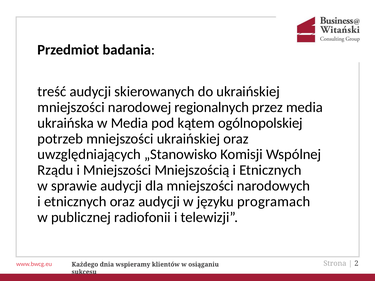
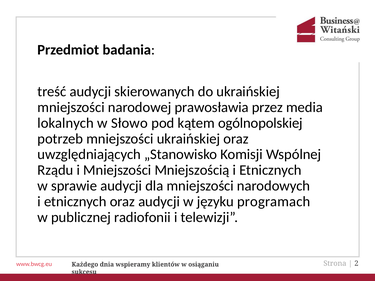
regionalnych: regionalnych -> prawosławia (212, 107)
ukraińska: ukraińska -> lokalnych (66, 123)
w Media: Media -> Słowo (129, 123)
